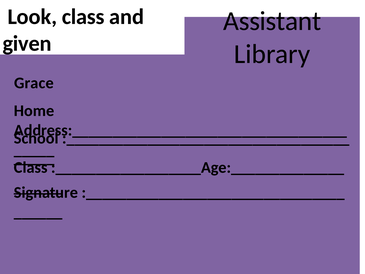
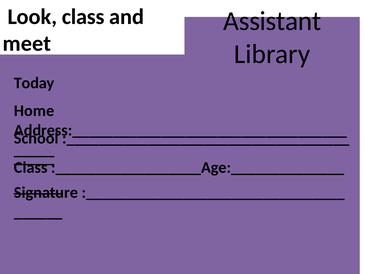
given: given -> meet (27, 43)
Grace: Grace -> Today (34, 83)
